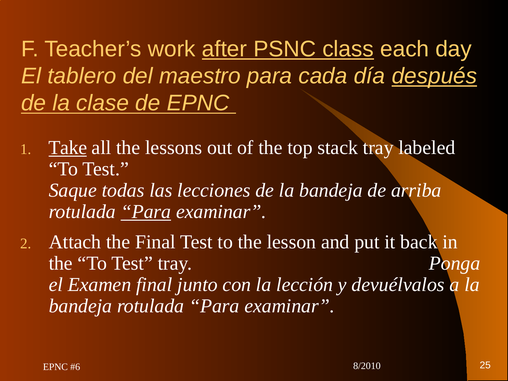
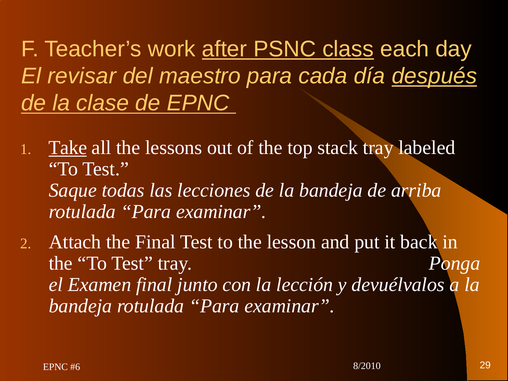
tablero: tablero -> revisar (82, 76)
Para underline: present -> none (146, 212)
25: 25 -> 29 (485, 365)
